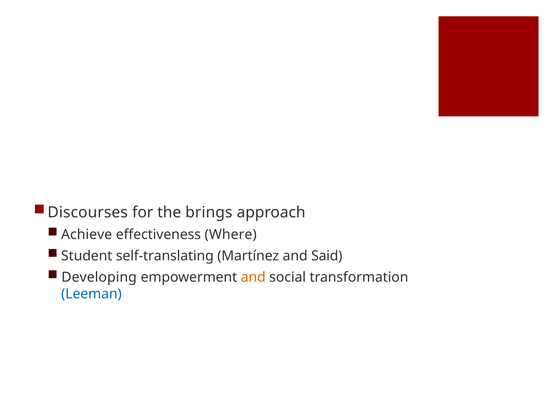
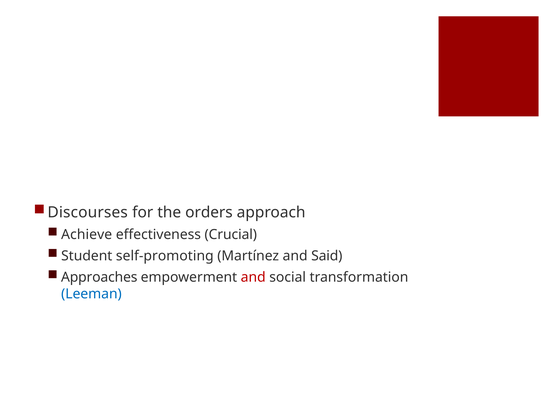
brings: brings -> orders (209, 212)
Where: Where -> Crucial (231, 235)
self-translating: self-translating -> self-promoting (165, 256)
Developing: Developing -> Approaches (99, 277)
and colour: orange -> red (253, 277)
